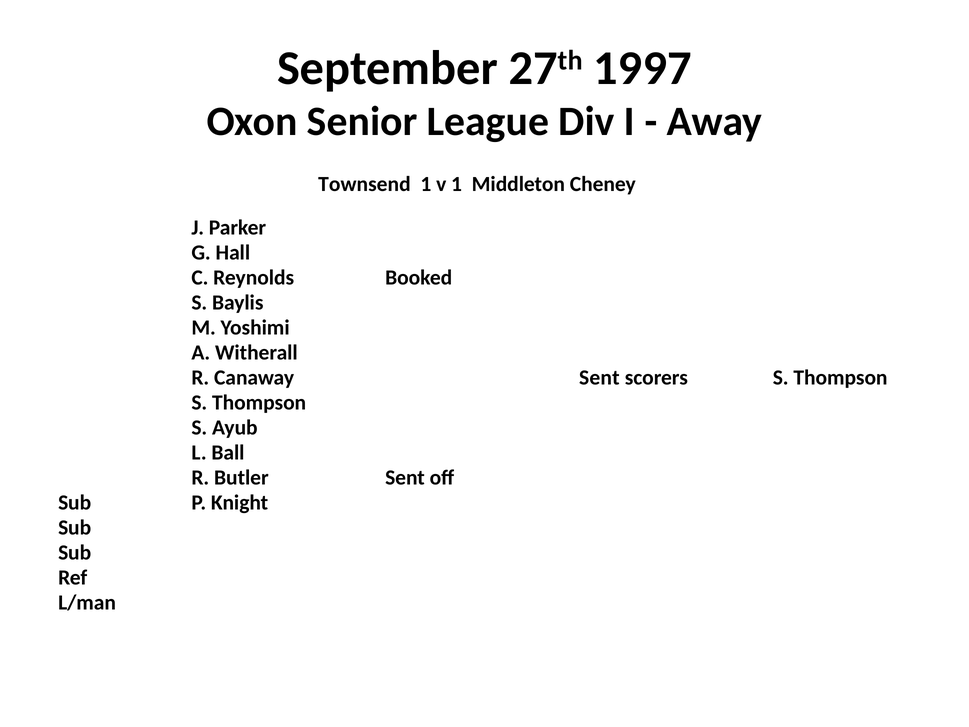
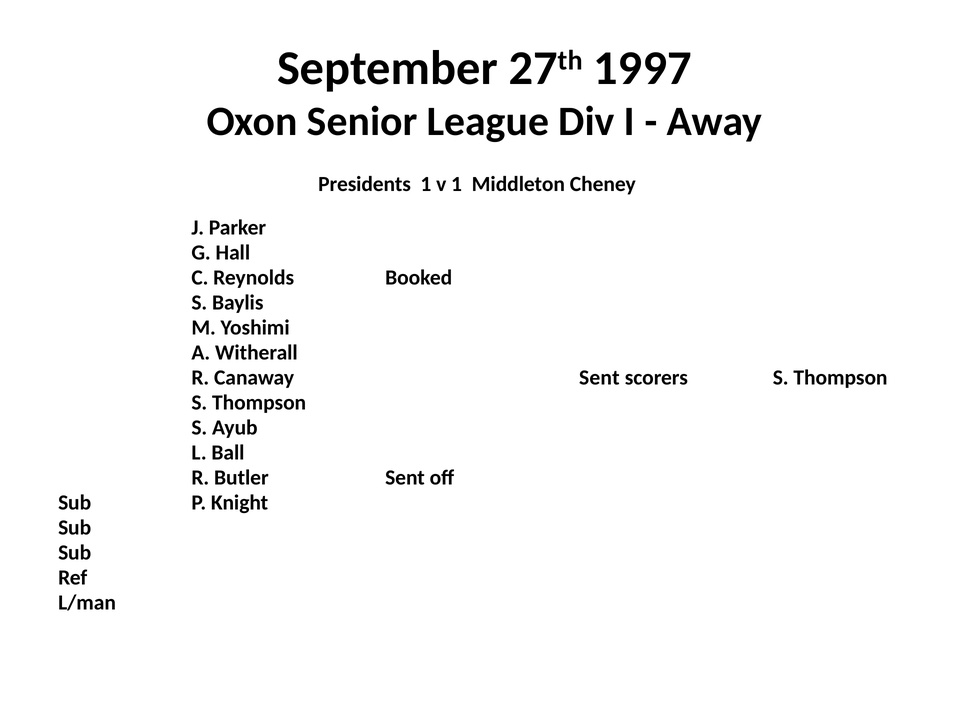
Townsend: Townsend -> Presidents (365, 184)
